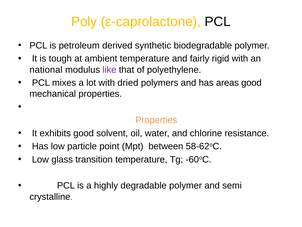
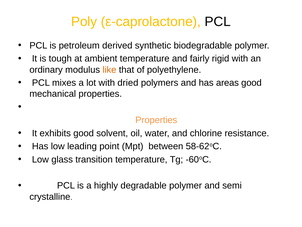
national: national -> ordinary (46, 70)
like colour: purple -> orange (109, 70)
particle: particle -> leading (82, 146)
